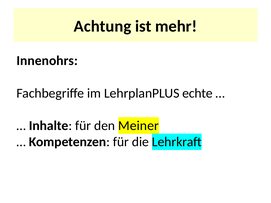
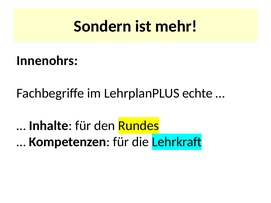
Achtung: Achtung -> Sondern (103, 26)
Meiner: Meiner -> Rundes (139, 126)
